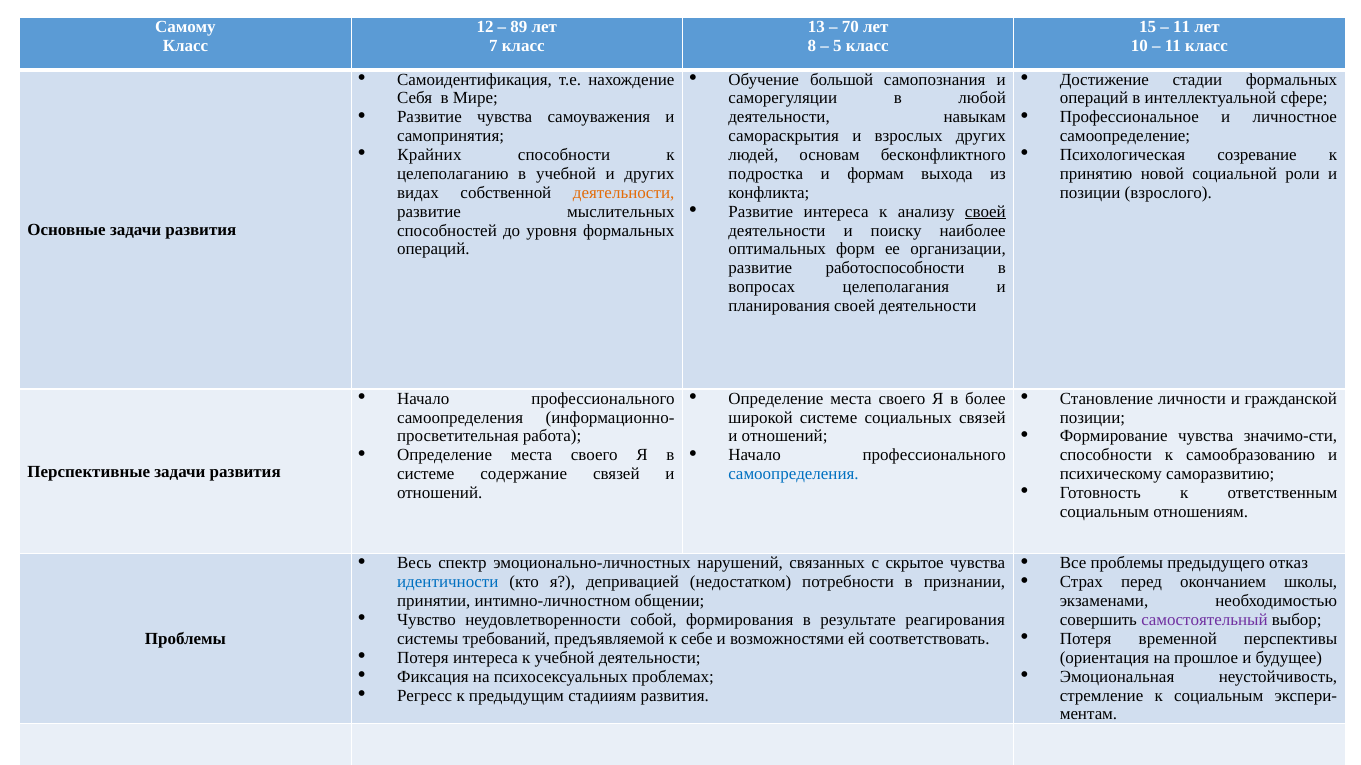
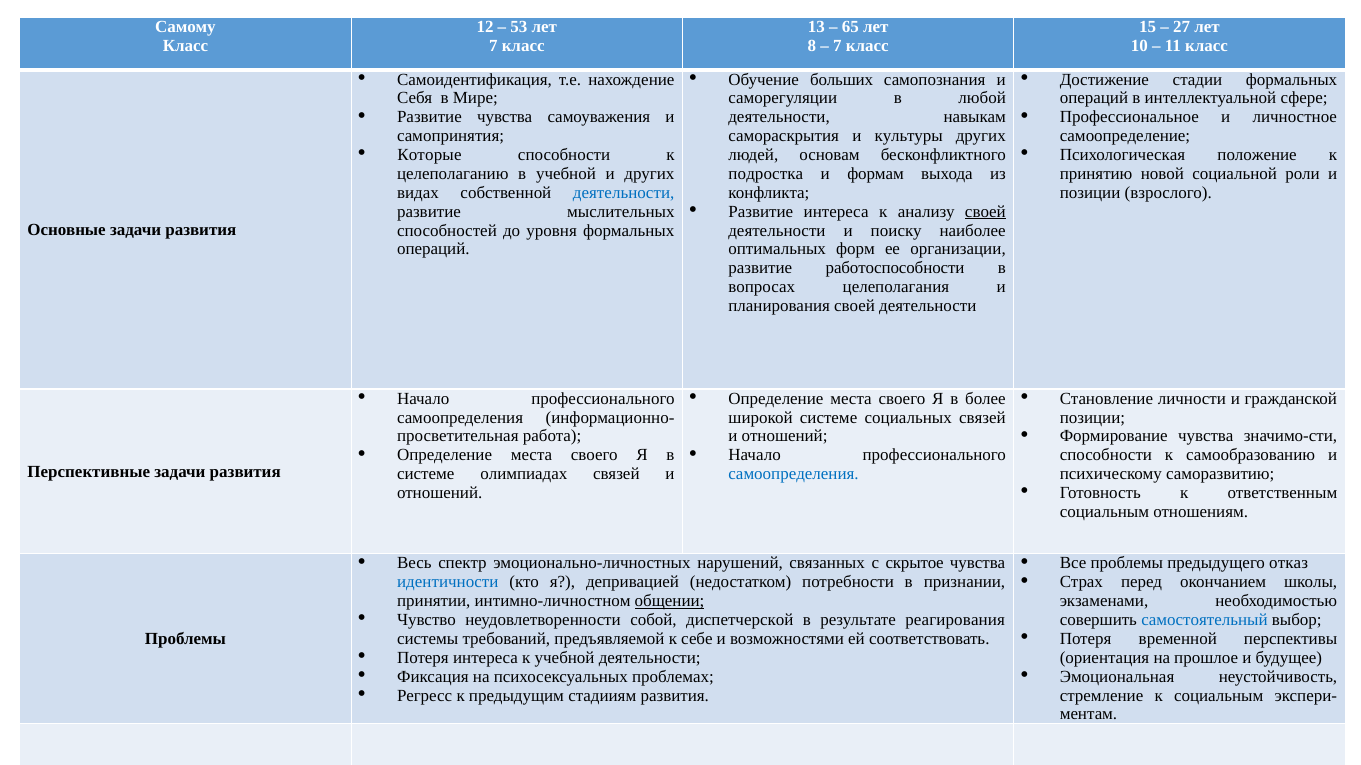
89: 89 -> 53 (519, 27)
70: 70 -> 65 (850, 27)
11: 11 -> 27 (1182, 27)
5: 5 -> 7 (837, 46)
большой: большой -> больших (842, 80)
взрослых: взрослых -> культуры (909, 136)
Крайних: Крайних -> Которые (429, 155)
созревание: созревание -> положение (1257, 155)
деятельности colour: orange -> blue (624, 193)
содержание: содержание -> олимпиадах (524, 474)
общении underline: none -> present (670, 602)
формирования: формирования -> диспетчерской (740, 620)
самостоятельный colour: purple -> blue (1205, 620)
